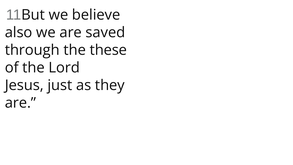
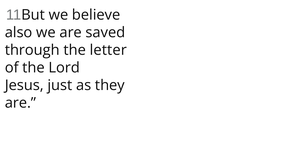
these: these -> letter (108, 50)
